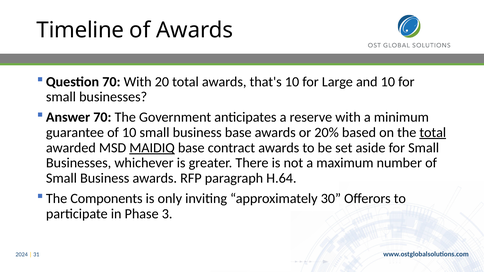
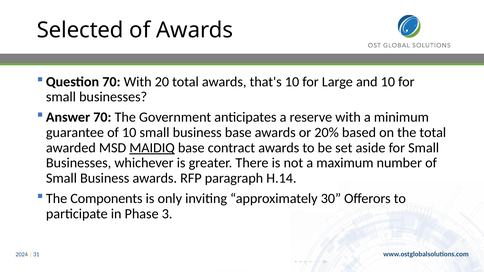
Timeline: Timeline -> Selected (80, 30)
total underline: present -> none (433, 133)
H.64: H.64 -> H.14 (281, 178)
